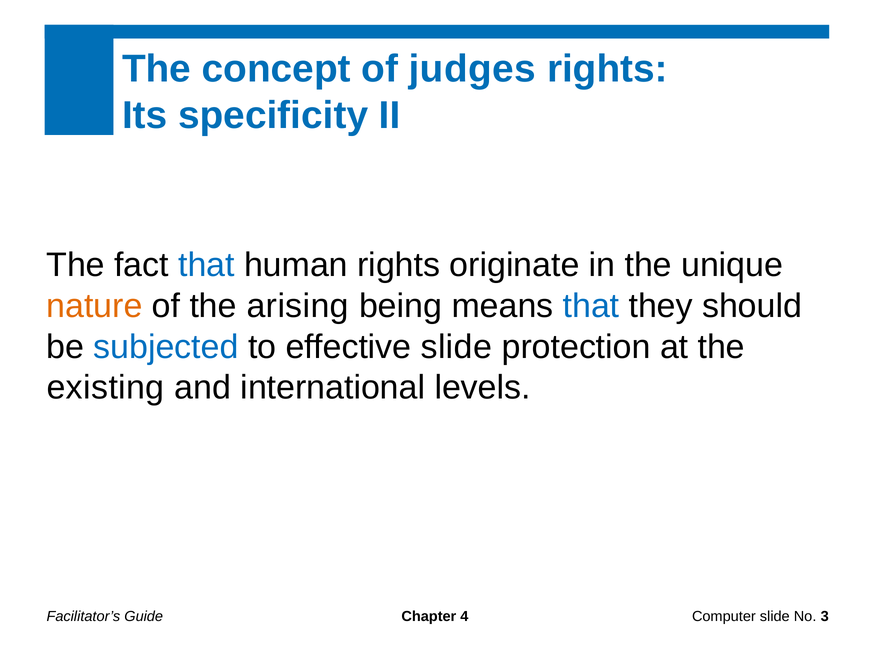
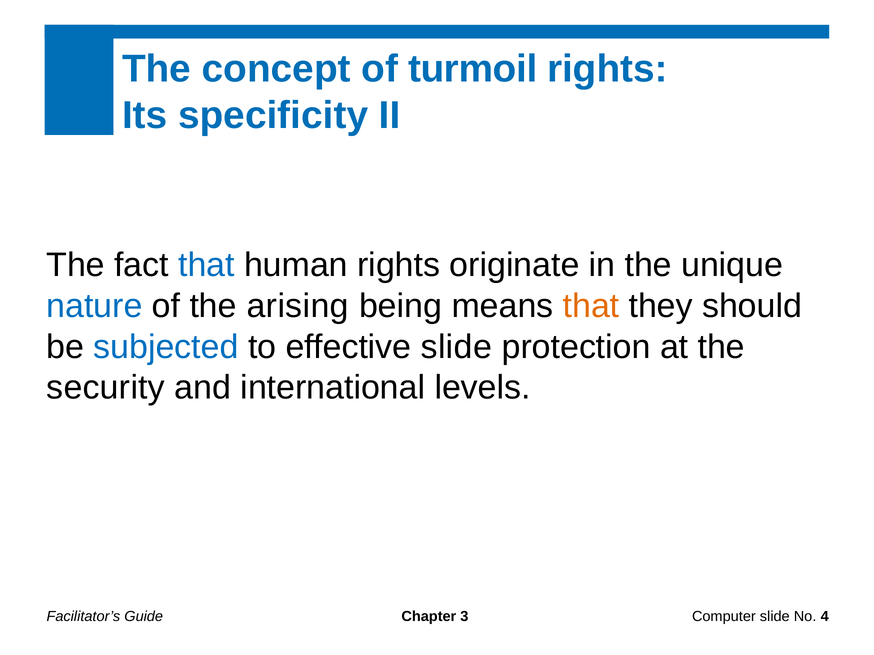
judges: judges -> turmoil (473, 69)
nature colour: orange -> blue (94, 306)
that colour: blue -> orange (591, 306)
existing: existing -> security (106, 388)
4: 4 -> 3 (464, 617)
3: 3 -> 4 (825, 617)
